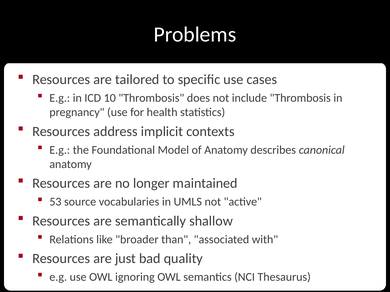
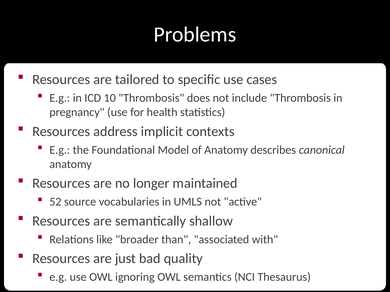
53: 53 -> 52 (55, 202)
